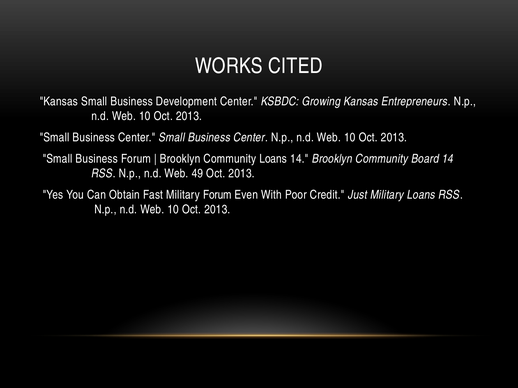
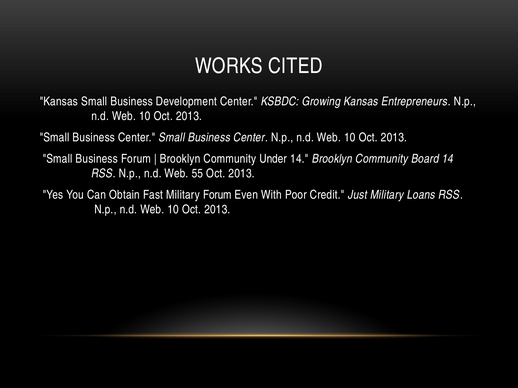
Community Loans: Loans -> Under (273, 159)
49: 49 -> 55 (197, 174)
